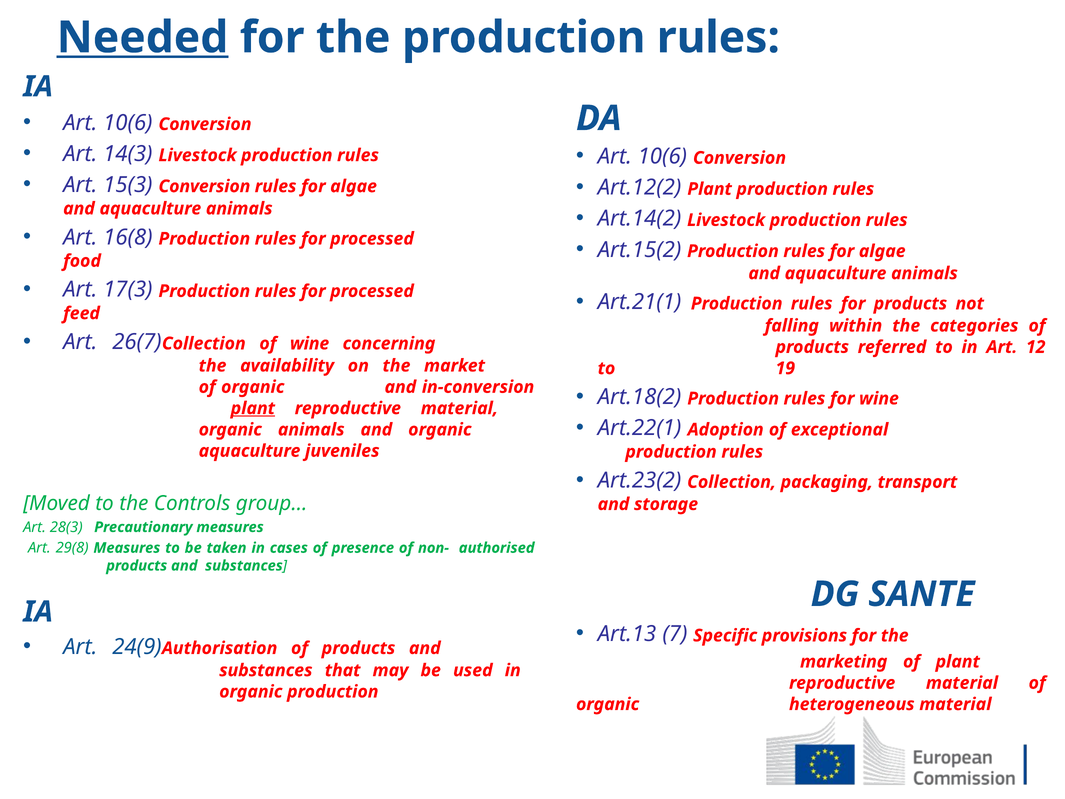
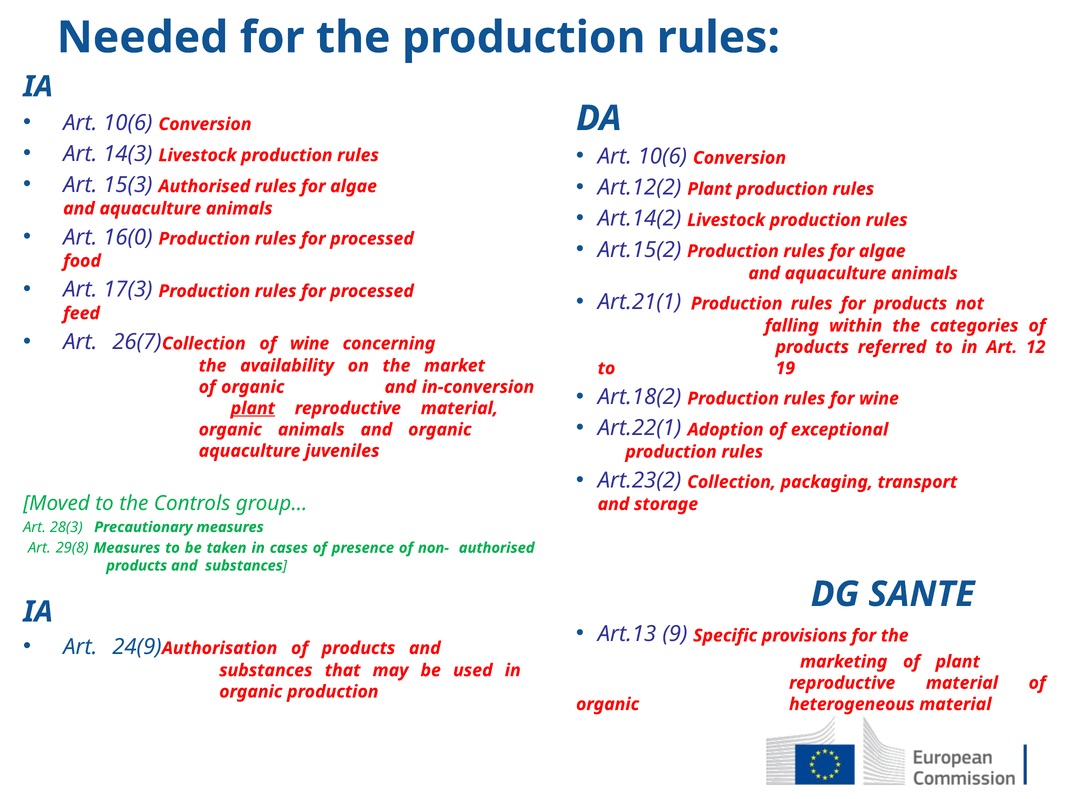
Needed underline: present -> none (143, 38)
15(3 Conversion: Conversion -> Authorised (204, 186)
16(8: 16(8 -> 16(0 (128, 237)
7: 7 -> 9 (675, 634)
